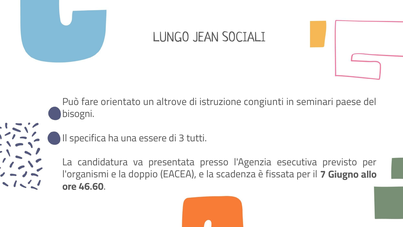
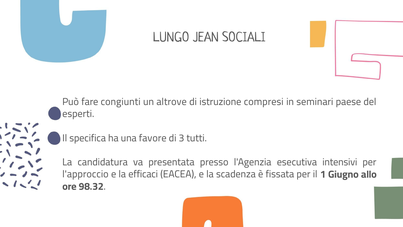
orientato: orientato -> congiunti (121, 102)
congiunti: congiunti -> compresi (264, 102)
bisogni: bisogni -> esperti (78, 114)
essere: essere -> favore (153, 138)
previsto: previsto -> intensivi (340, 162)
l'organismi: l'organismi -> l'approccio (85, 174)
doppio: doppio -> efficaci (143, 174)
7: 7 -> 1 (323, 174)
46.60: 46.60 -> 98.32 (91, 186)
